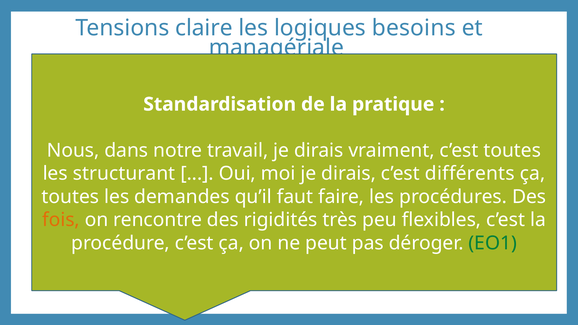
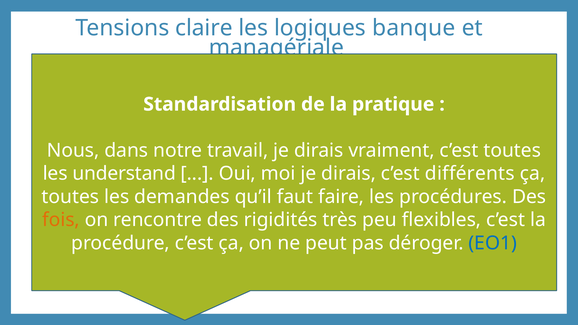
besoins: besoins -> banque (414, 28)
structurant: structurant -> understand (124, 174)
EO1 colour: green -> blue (493, 243)
